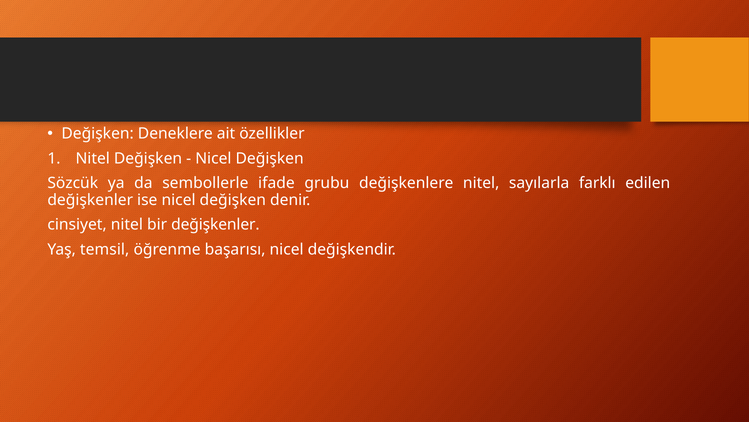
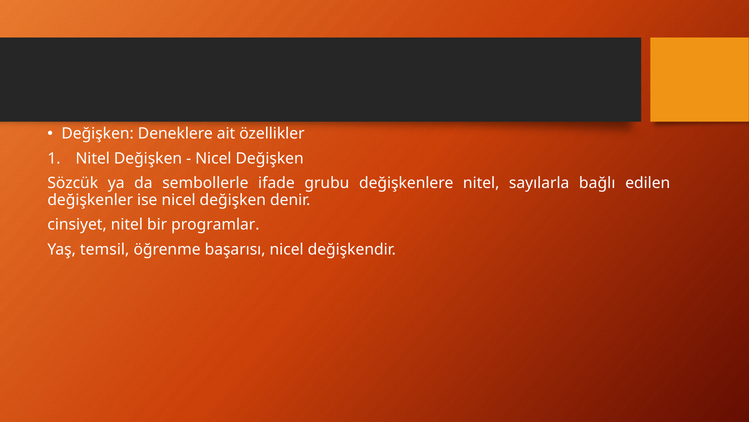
farklı: farklı -> bağlı (597, 183)
bir değişkenler: değişkenler -> programlar (215, 224)
